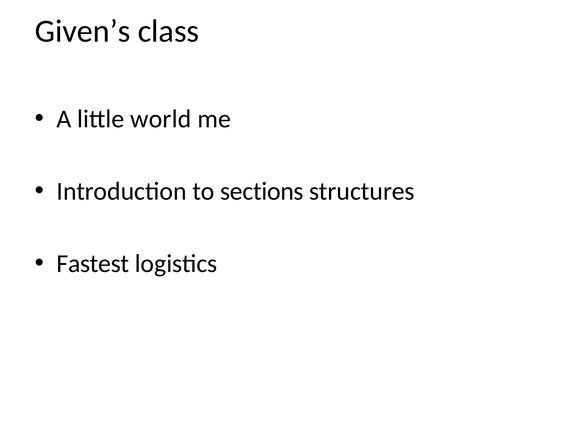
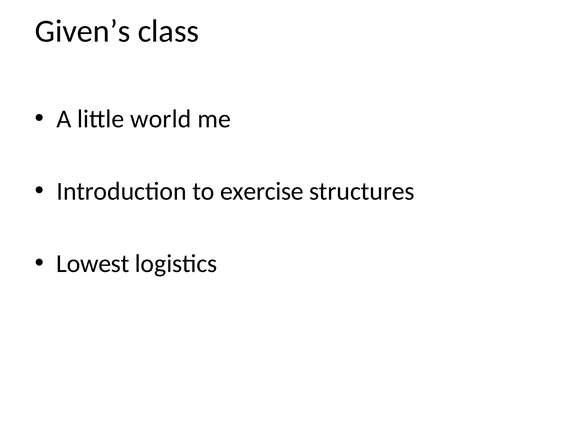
sections: sections -> exercise (262, 191)
Fastest: Fastest -> Lowest (93, 264)
